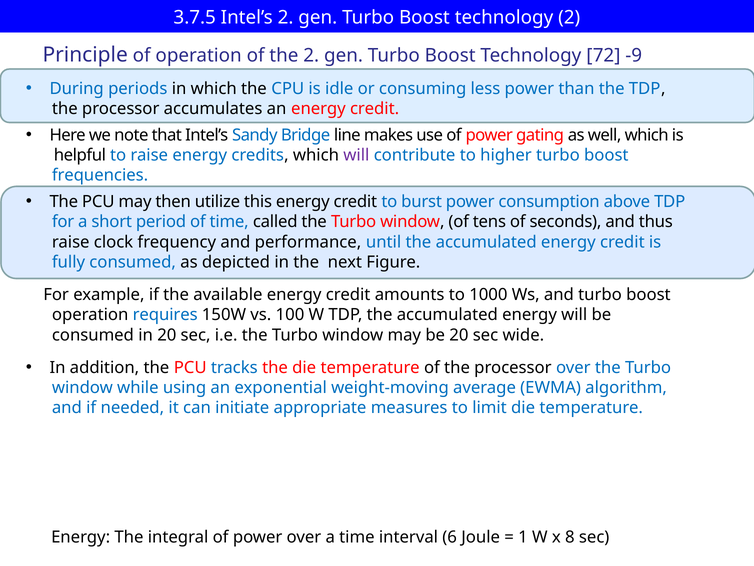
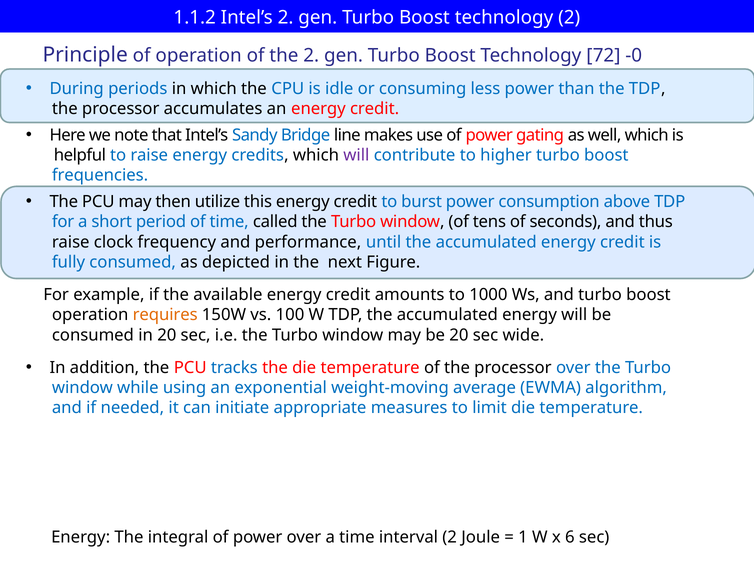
3.7.5: 3.7.5 -> 1.1.2 (195, 18)
-9: -9 -> -0 (634, 55)
requires colour: blue -> orange (165, 315)
interval 6: 6 -> 2 (450, 537)
8: 8 -> 6 (570, 537)
